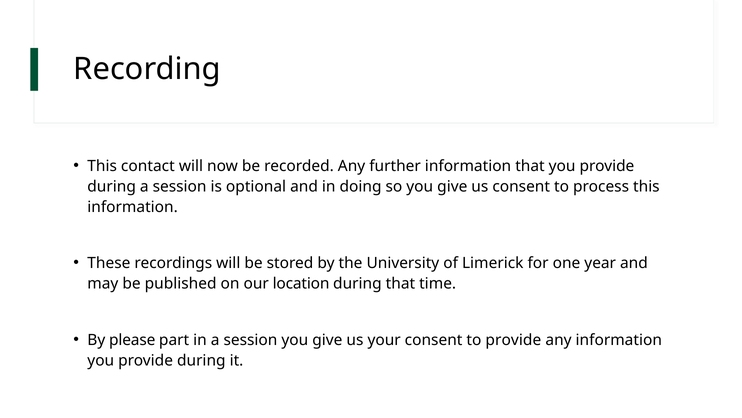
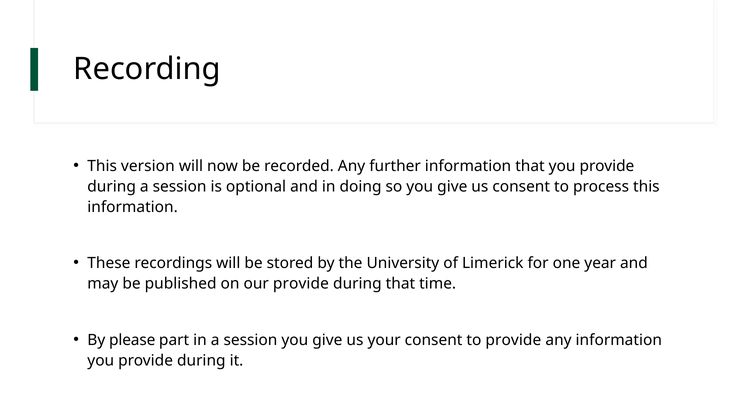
contact: contact -> version (148, 166)
our location: location -> provide (301, 283)
